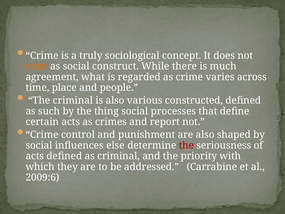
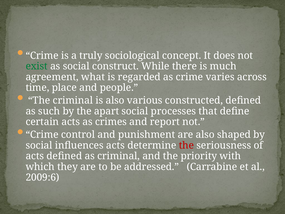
exist colour: orange -> green (37, 66)
thing: thing -> apart (107, 111)
influences else: else -> acts (115, 145)
